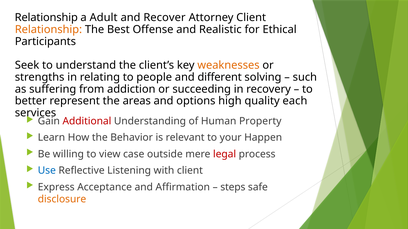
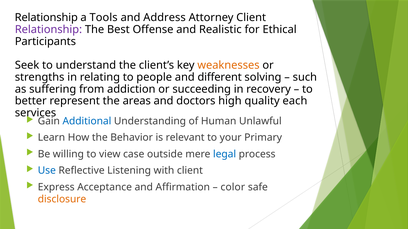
Adult: Adult -> Tools (104, 18)
Recover: Recover -> Address (165, 18)
Relationship colour: orange -> purple (48, 30)
options: options -> doctors (196, 101)
Additional colour: red -> blue (87, 121)
Property: Property -> Unlawful (260, 121)
Happen: Happen -> Primary (263, 138)
legal colour: red -> blue (225, 154)
steps: steps -> color (233, 187)
